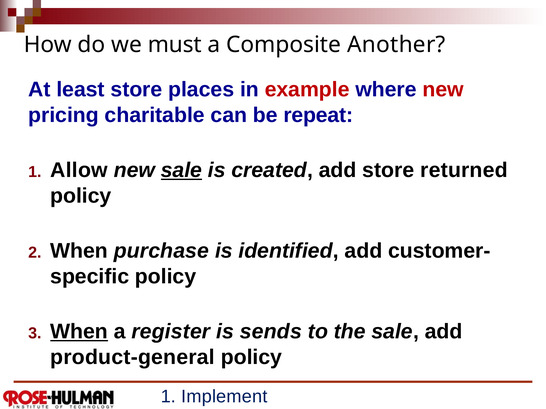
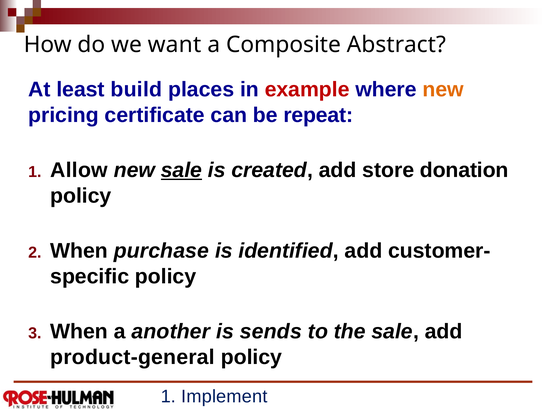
must: must -> want (175, 45)
Another: Another -> Abstract (396, 45)
least store: store -> build (136, 90)
new colour: red -> orange (443, 90)
charitable: charitable -> certificate (155, 115)
returned: returned -> donation (464, 171)
When underline: present -> none (79, 332)
register: register -> another (171, 332)
